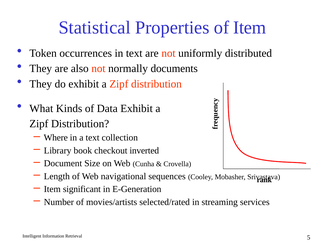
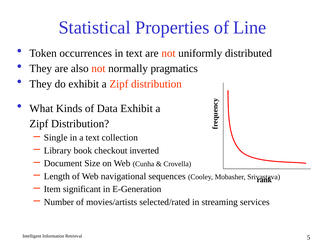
of Item: Item -> Line (250, 27)
documents: documents -> pragmatics (174, 68)
Where: Where -> Single (56, 137)
